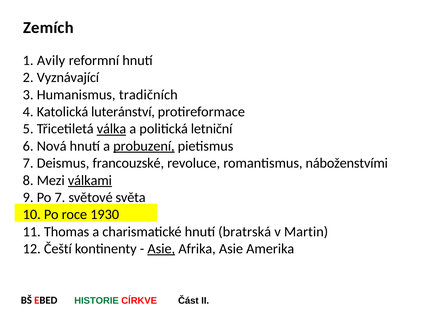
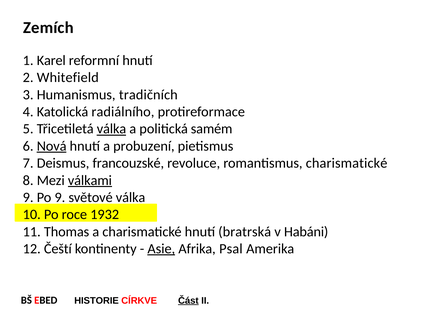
Avily: Avily -> Karel (51, 60)
Vyznávající: Vyznávající -> Whitefield (68, 77)
luteránství: luteránství -> radiálního (123, 112)
letniční: letniční -> samém (212, 129)
Nová underline: none -> present (52, 146)
probuzení underline: present -> none (144, 146)
romantismus náboženstvími: náboženstvími -> charismatické (347, 163)
Po 7: 7 -> 9 (60, 197)
světové světa: světa -> válka (131, 197)
1930: 1930 -> 1932 (105, 214)
Martin: Martin -> Habáni (306, 231)
Afrika Asie: Asie -> Psal (231, 248)
HISTORIE colour: green -> black (97, 300)
Část underline: none -> present (188, 300)
